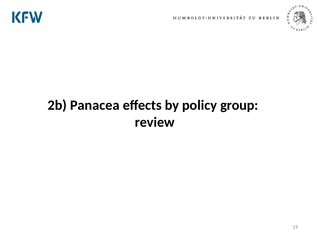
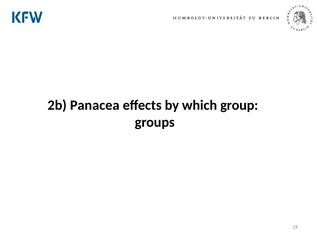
policy: policy -> which (200, 105)
review: review -> groups (155, 122)
